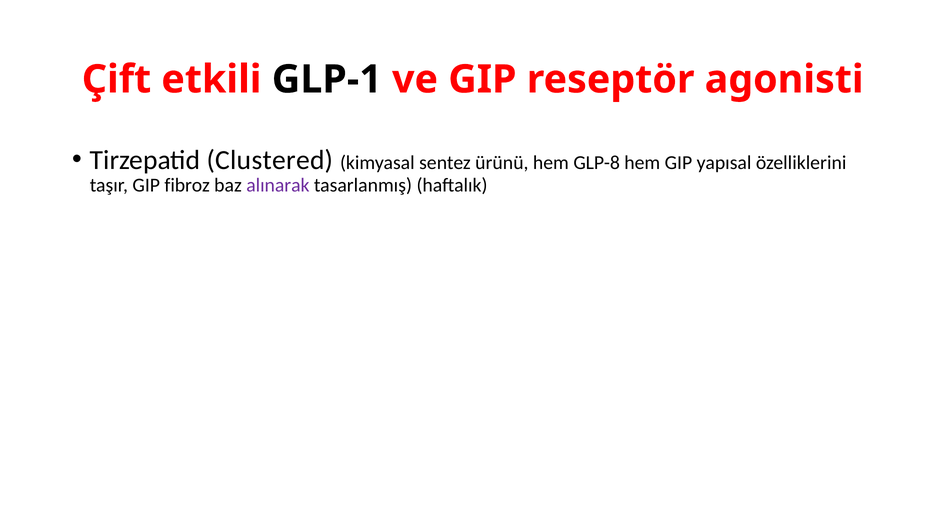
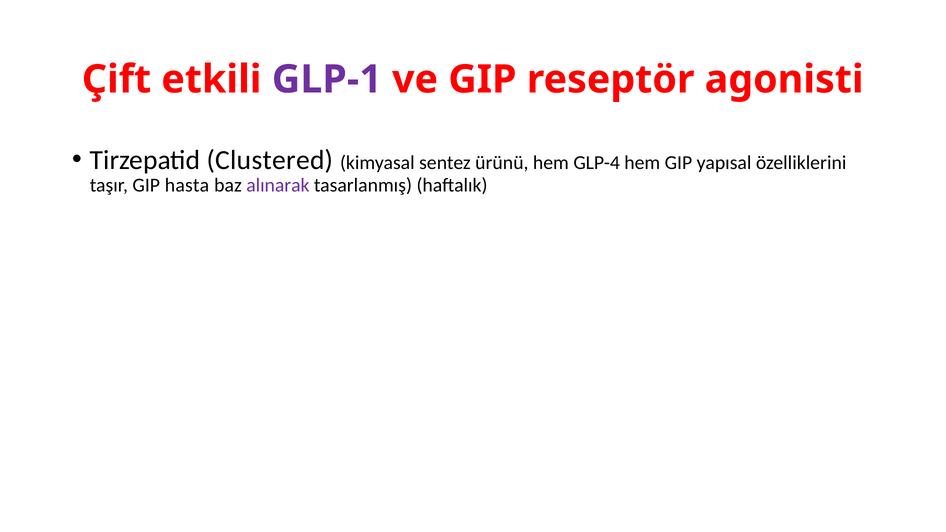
GLP-1 colour: black -> purple (327, 79)
GLP-8: GLP-8 -> GLP-4 (597, 163)
fibroz: fibroz -> hasta (187, 186)
